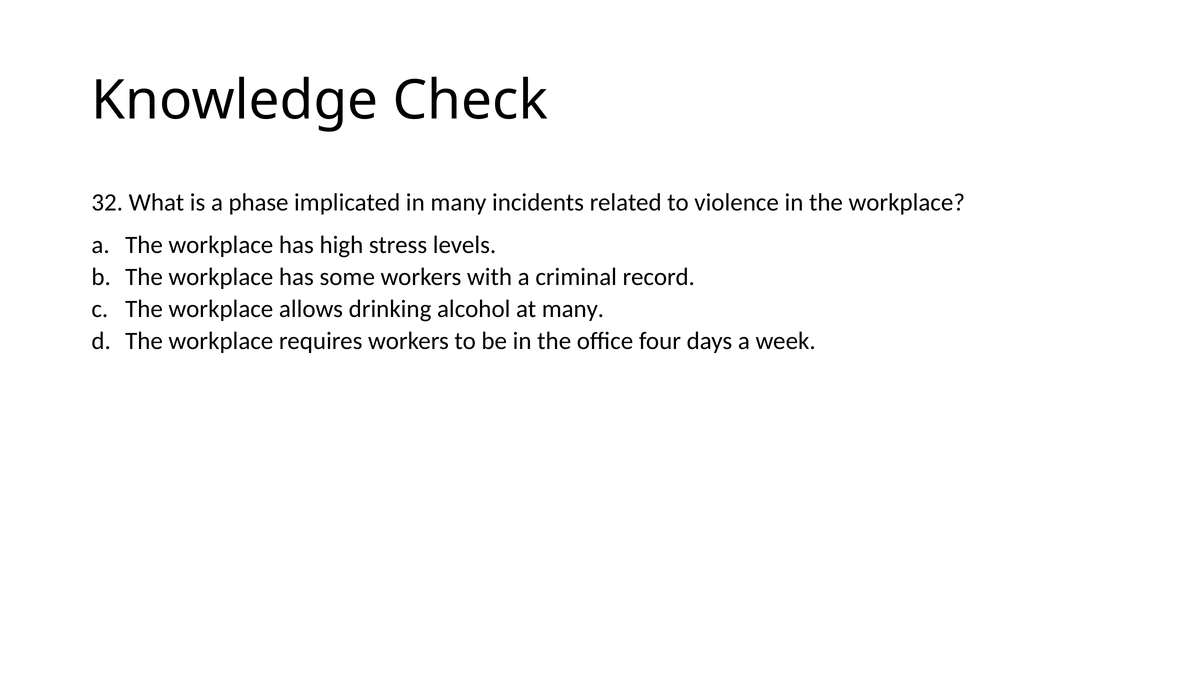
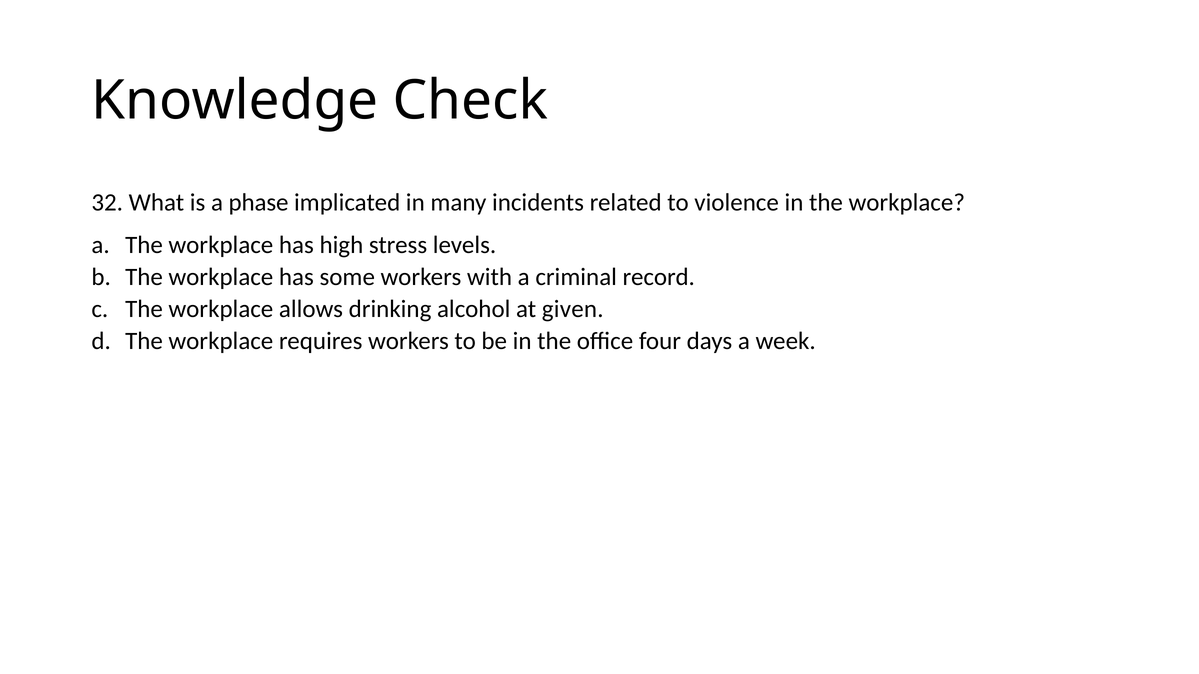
at many: many -> given (573, 309)
